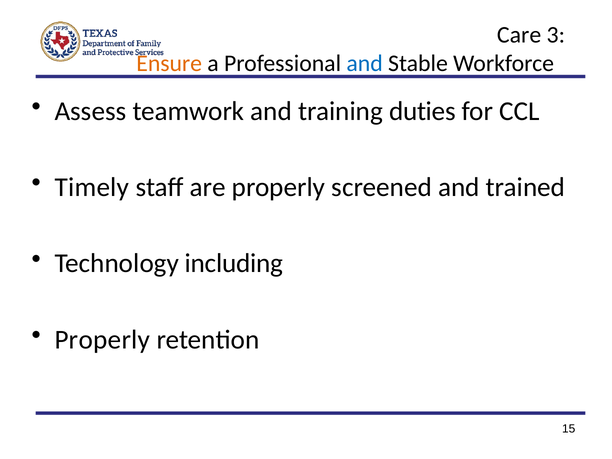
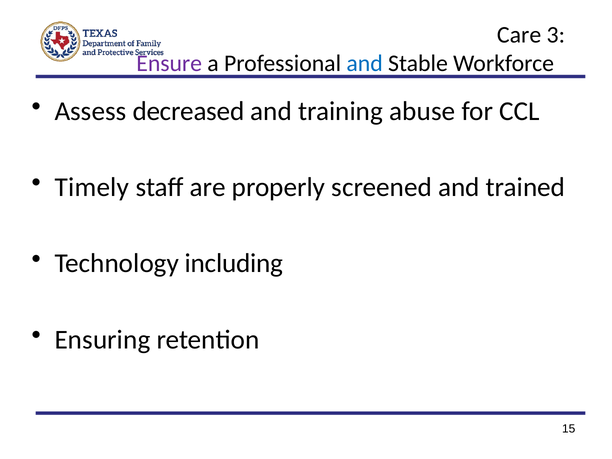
Ensure colour: orange -> purple (169, 63)
teamwork: teamwork -> decreased (188, 111)
duties: duties -> abuse (422, 111)
Properly: Properly -> Ensuring (102, 340)
